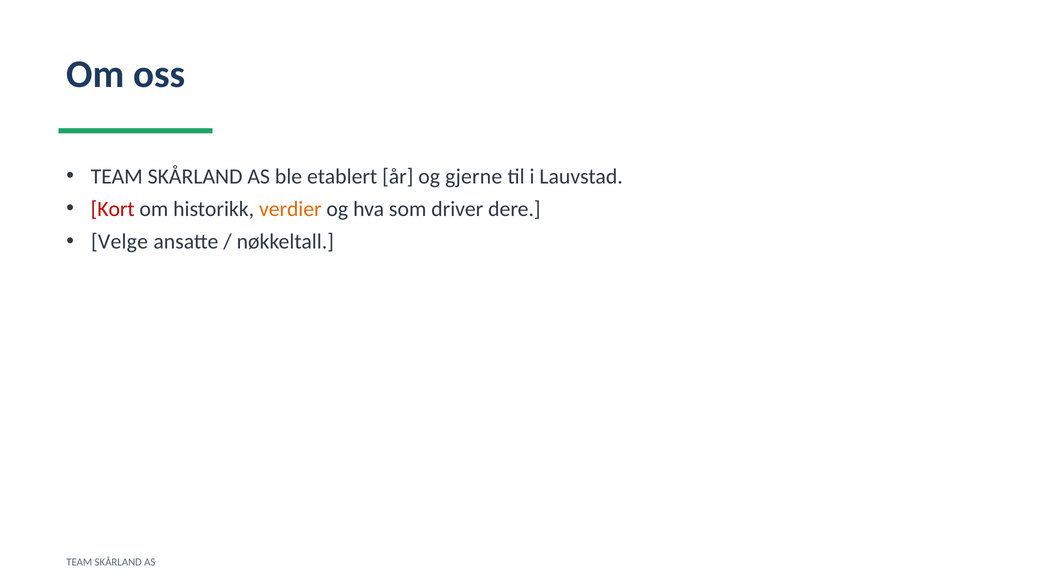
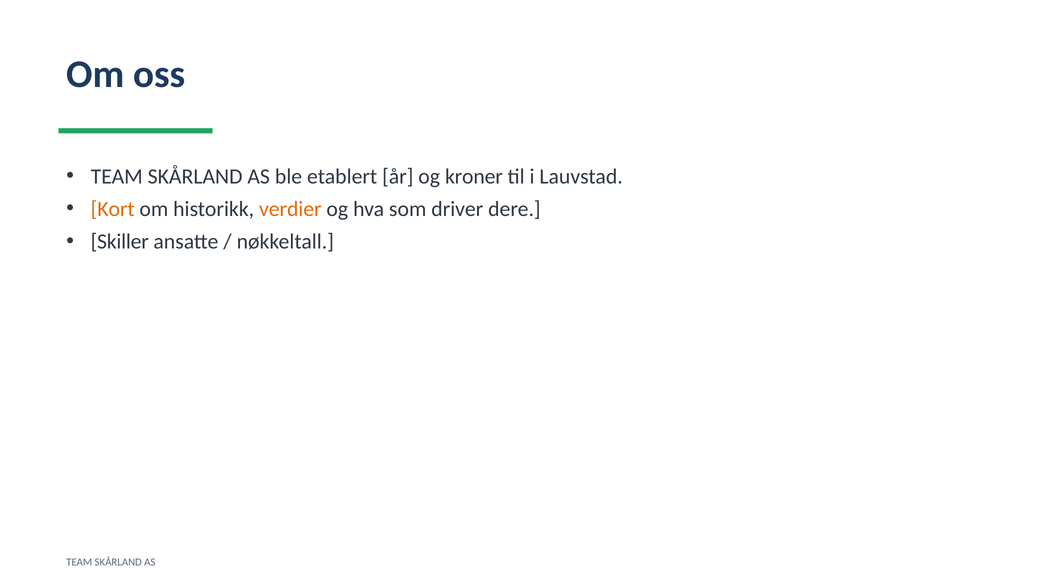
gjerne: gjerne -> kroner (474, 176)
Kort colour: red -> orange (113, 209)
Velge: Velge -> Skiller (120, 242)
